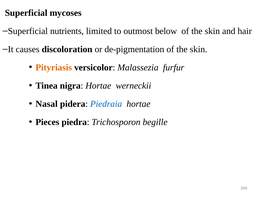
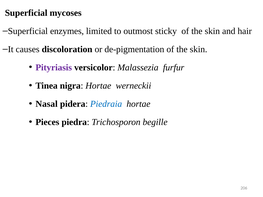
nutrients: nutrients -> enzymes (67, 31)
below: below -> sticky (166, 31)
Pityriasis colour: orange -> purple (54, 68)
